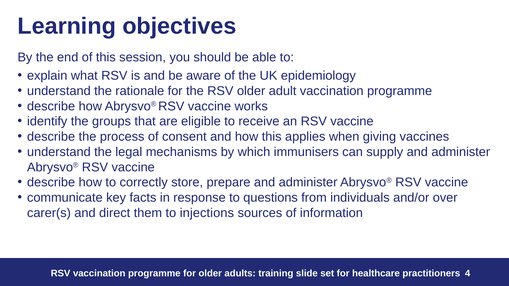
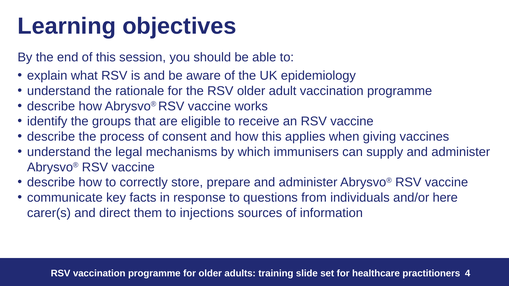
over: over -> here (445, 198)
